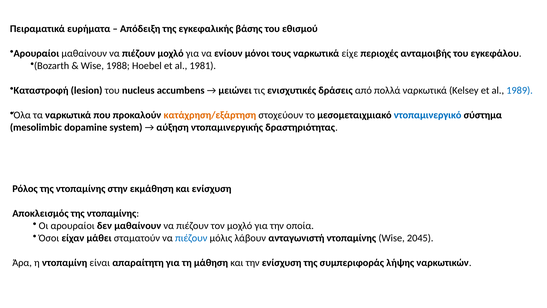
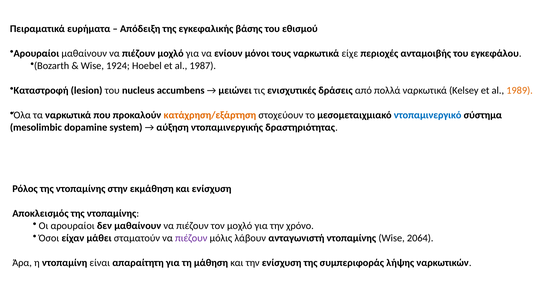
1988: 1988 -> 1924 (118, 66)
1981: 1981 -> 1987 (203, 66)
1989 colour: blue -> orange (520, 90)
οποία: οποία -> χρόνο (300, 226)
πιέζουν colour: blue -> purple (191, 238)
2045: 2045 -> 2064 (420, 238)
